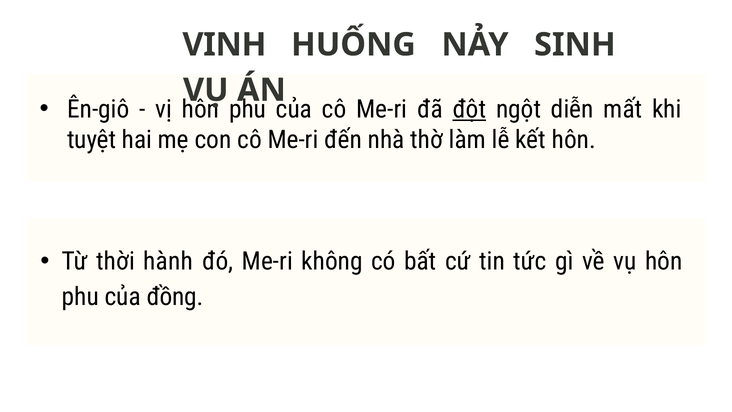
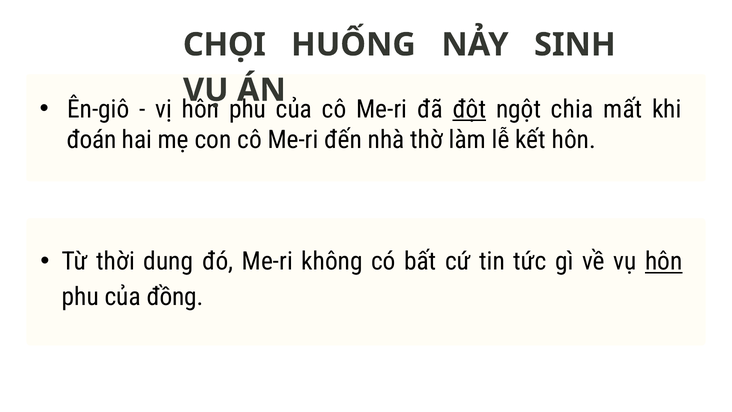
VINH: VINH -> CHỌI (224, 45)
diễn: diễn -> chia (572, 109)
tuyệt: tuyệt -> đoán (92, 140)
hành: hành -> dung (168, 261)
hôn underline: none -> present (664, 261)
